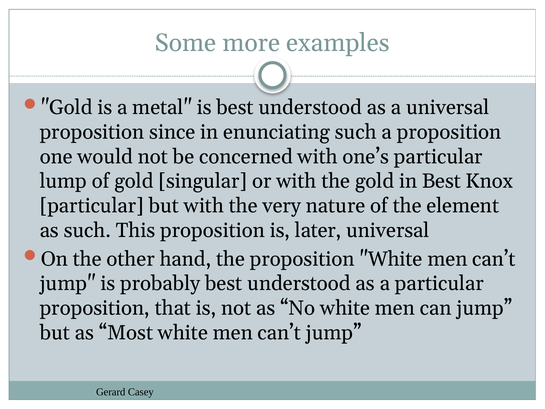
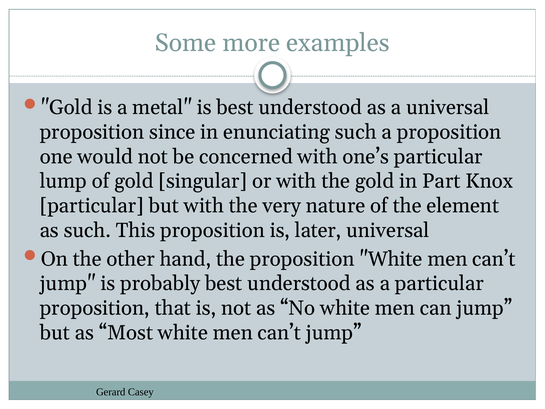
in Best: Best -> Part (441, 181)
